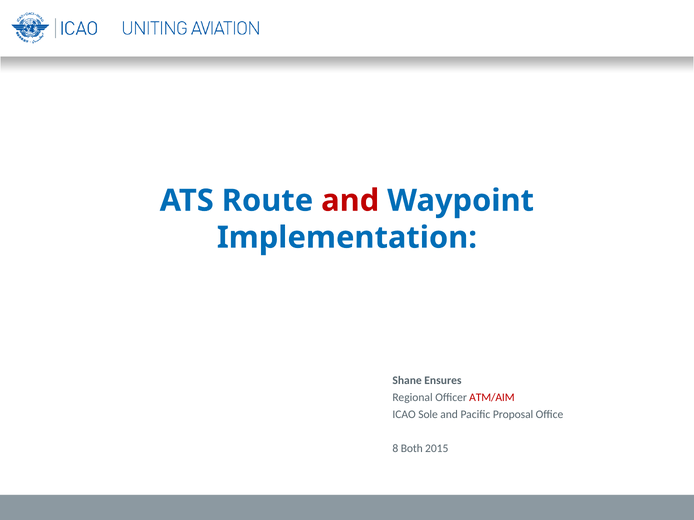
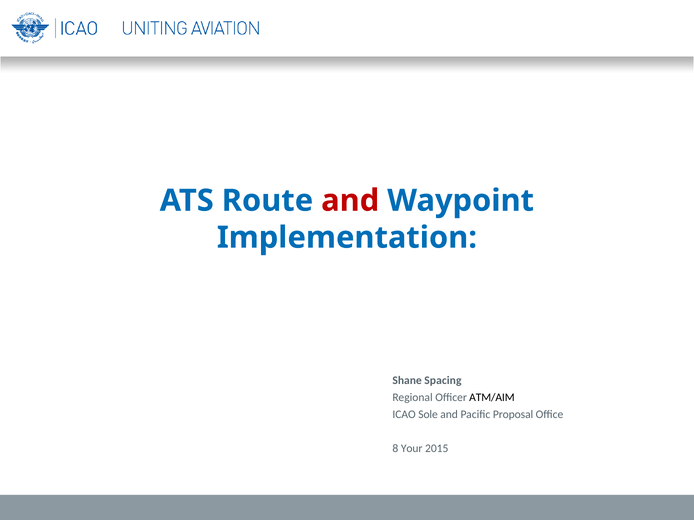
Ensures: Ensures -> Spacing (443, 381)
ATM/AIM colour: red -> black (492, 398)
Both: Both -> Your (412, 449)
